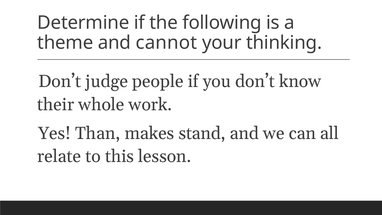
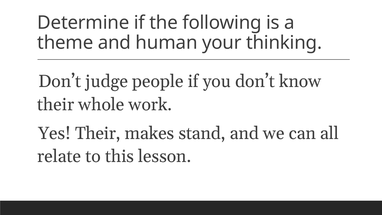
cannot: cannot -> human (167, 43)
Yes Than: Than -> Their (98, 133)
